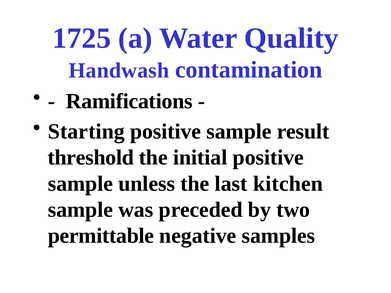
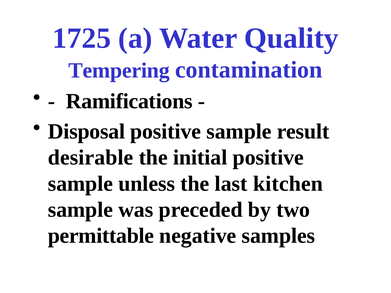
Handwash: Handwash -> Tempering (119, 70)
Starting: Starting -> Disposal (87, 132)
threshold: threshold -> desirable (91, 158)
